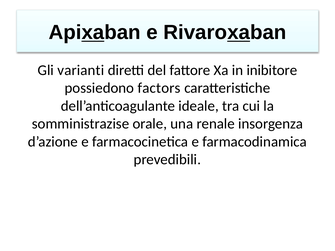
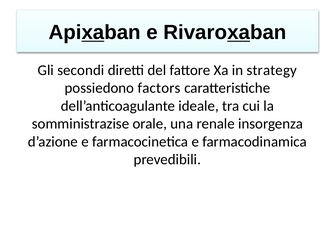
varianti: varianti -> secondi (81, 70)
inibitore: inibitore -> strategy (272, 70)
